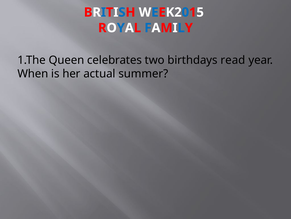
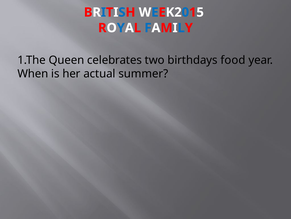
read: read -> food (233, 60)
